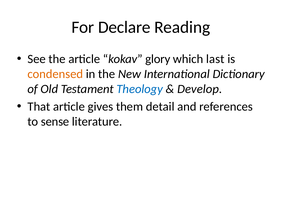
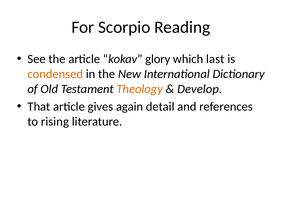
Declare: Declare -> Scorpio (124, 27)
Theology colour: blue -> orange (140, 89)
them: them -> again (130, 107)
sense: sense -> rising (55, 122)
